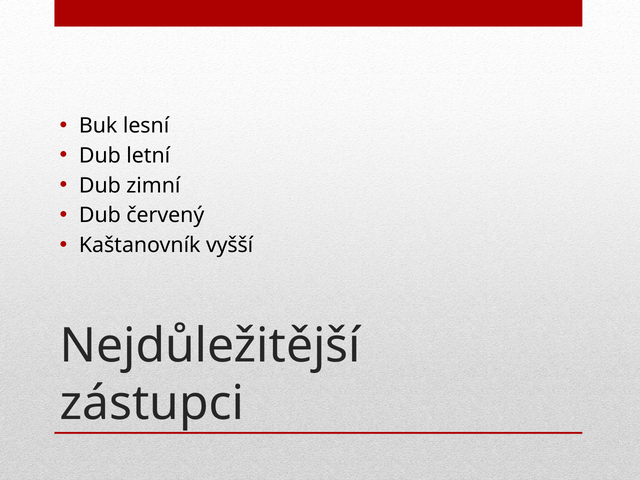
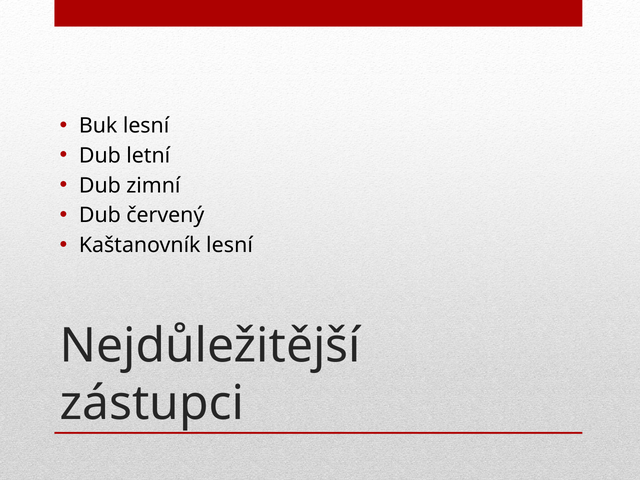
Kaštanovník vyšší: vyšší -> lesní (229, 245)
